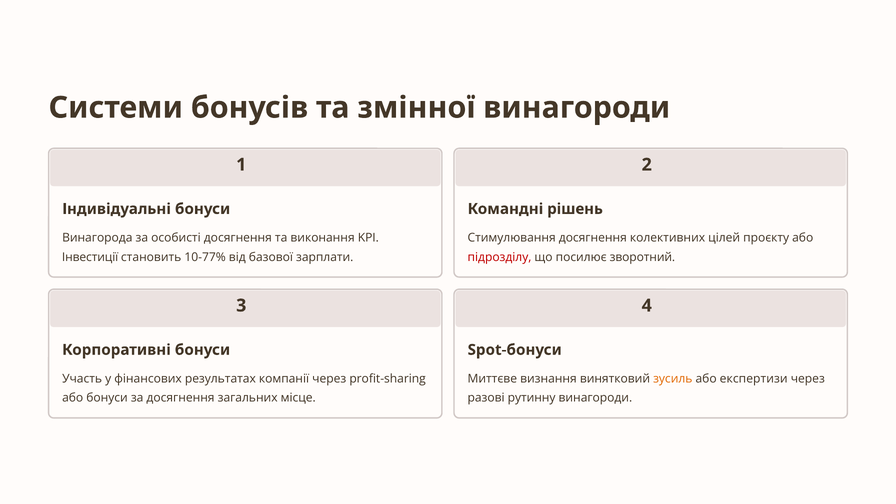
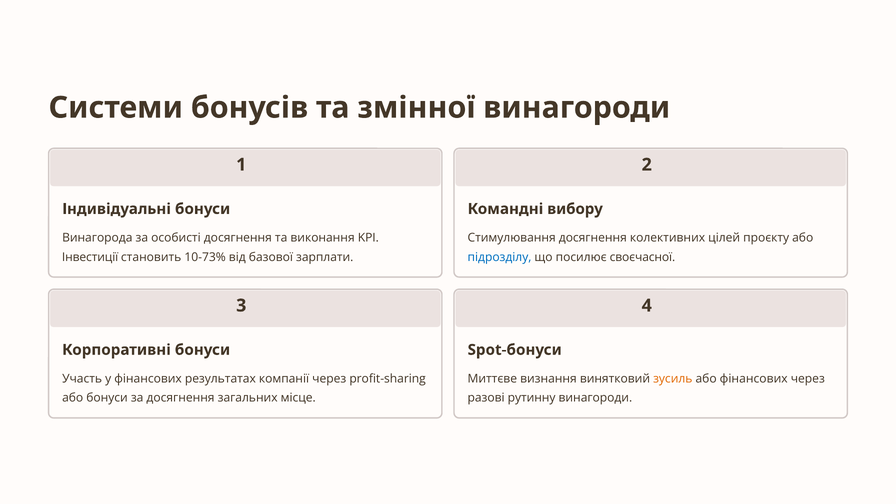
рішень: рішень -> вибору (575, 209)
10-77%: 10-77% -> 10-73% (205, 257)
підрозділу colour: red -> blue (500, 257)
зворотний: зворотний -> своєчасної (642, 257)
або експертизи: експертизи -> фінансових (754, 379)
